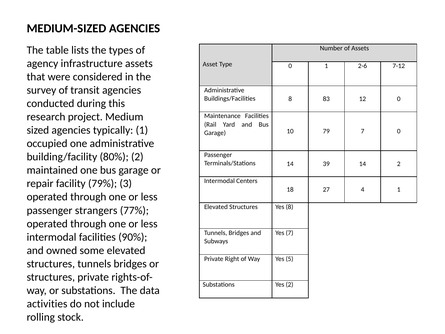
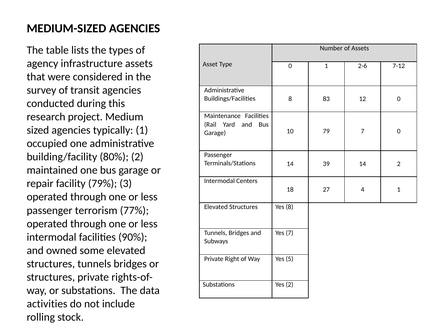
strangers: strangers -> terrorism (96, 210)
